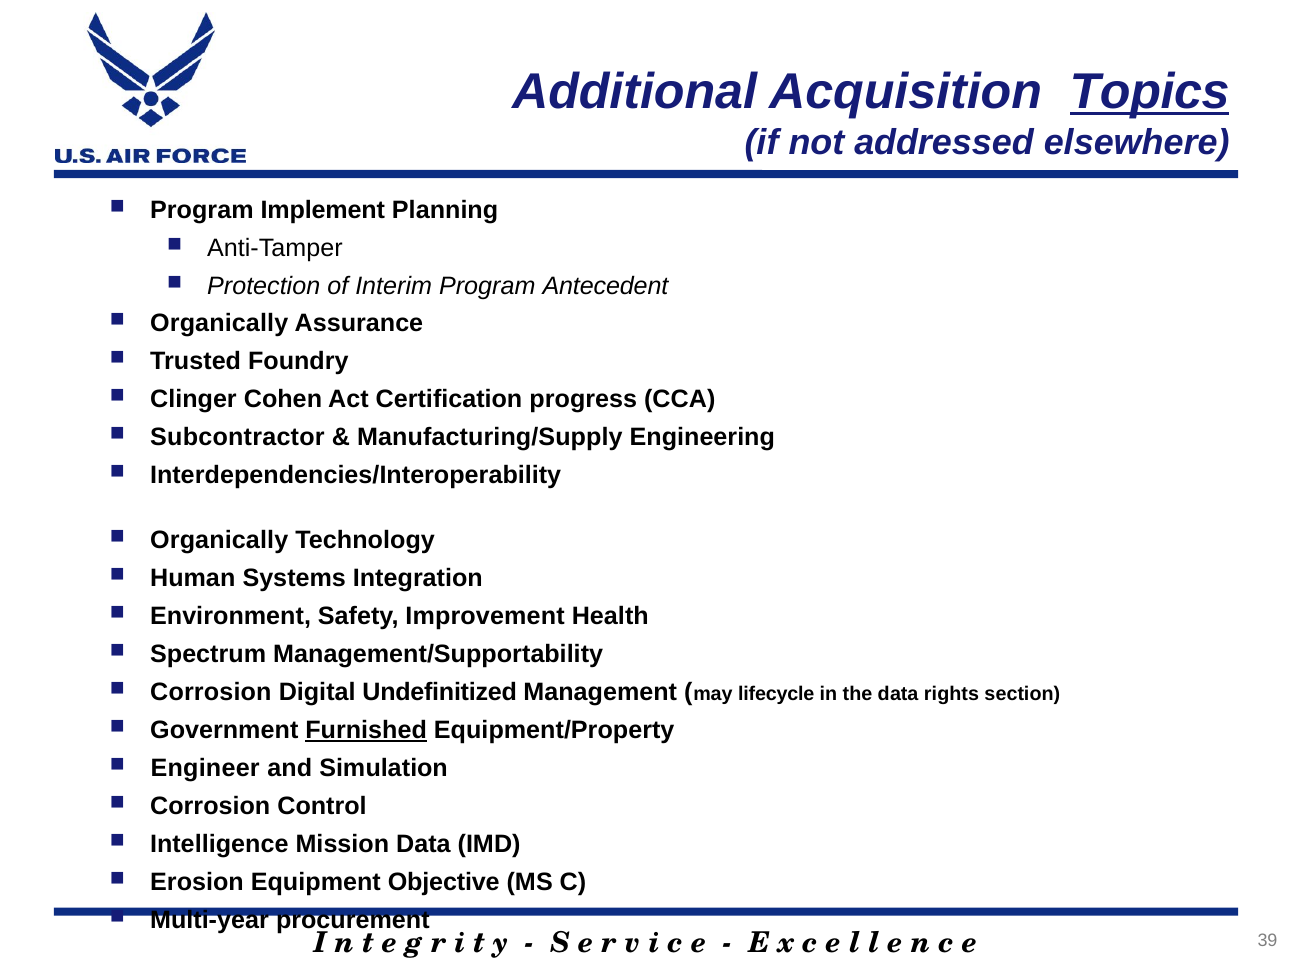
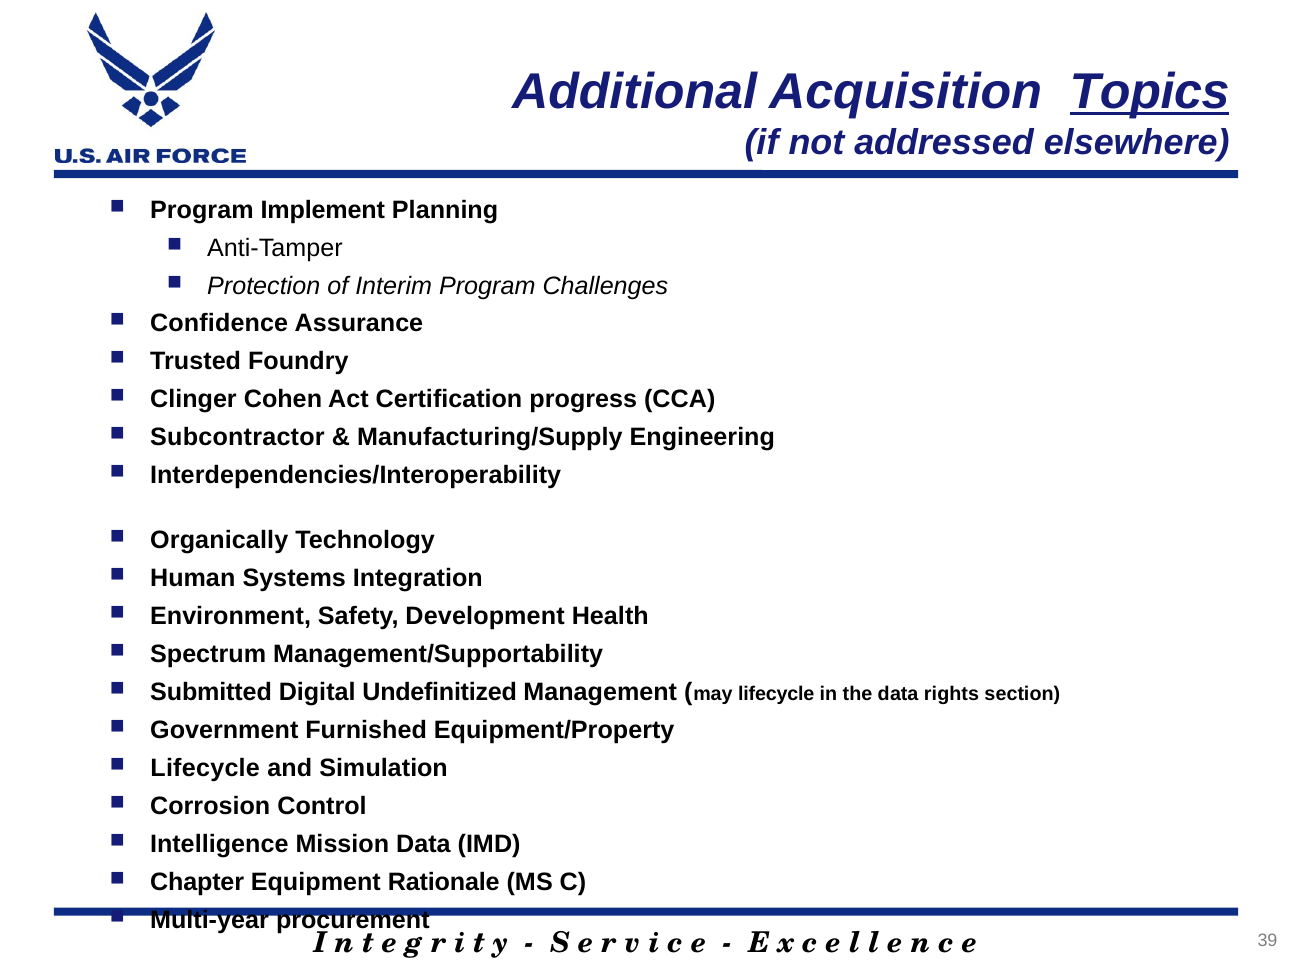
Antecedent: Antecedent -> Challenges (605, 286)
Organically: Organically -> Confidence (219, 324)
Improvement: Improvement -> Development (485, 616)
Corrosion: Corrosion -> Submitted (211, 692)
Furnished underline: present -> none (366, 730)
Engineer: Engineer -> Lifecycle (205, 768)
Erosion: Erosion -> Chapter (197, 882)
Objective: Objective -> Rationale (444, 882)
